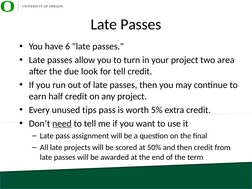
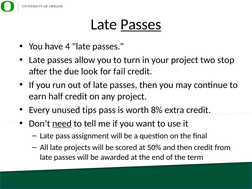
Passes underline: none -> present (141, 24)
6: 6 -> 4 (68, 46)
area: area -> stop (226, 60)
for tell: tell -> fail (119, 71)
5%: 5% -> 8% (157, 110)
